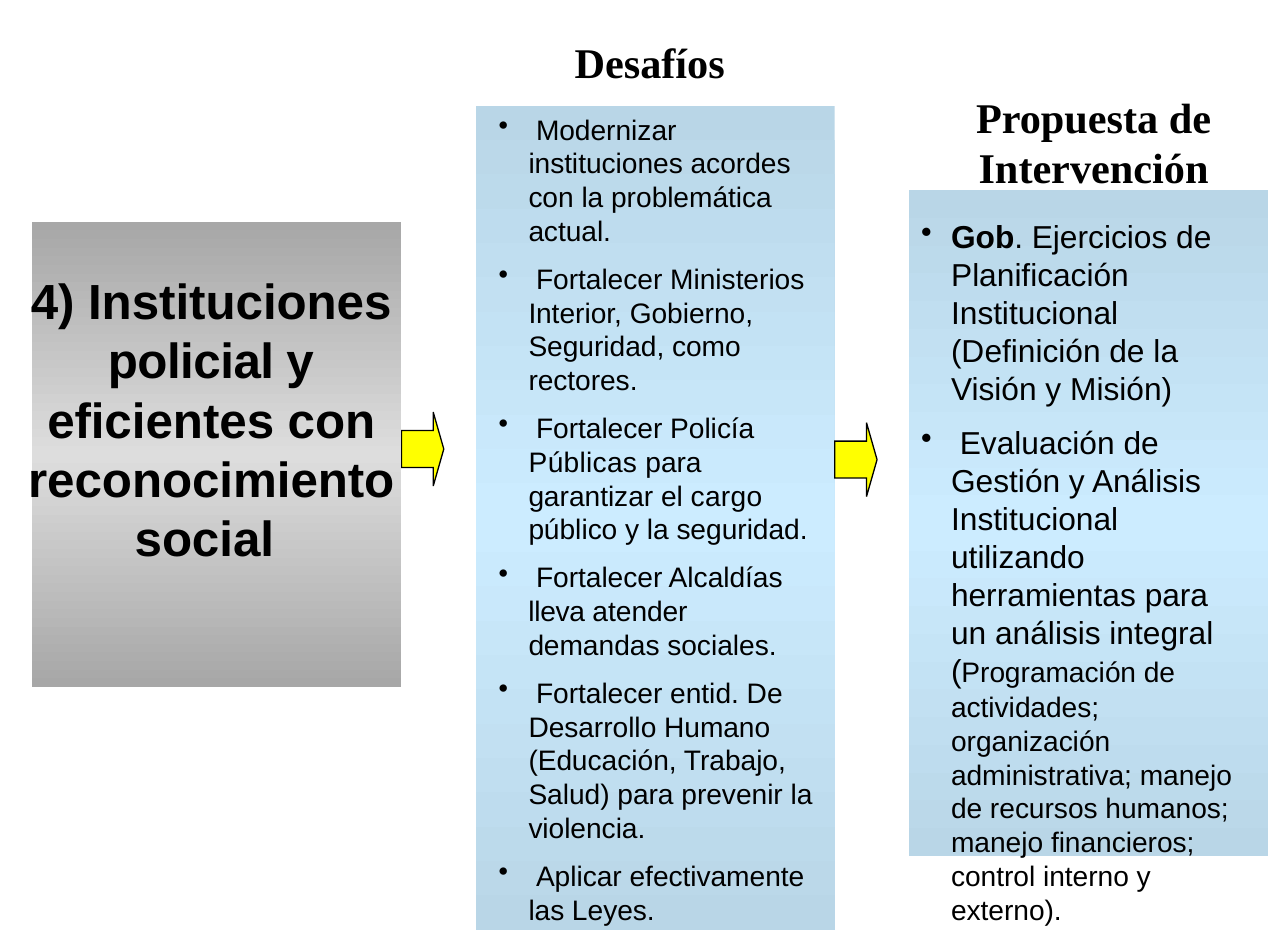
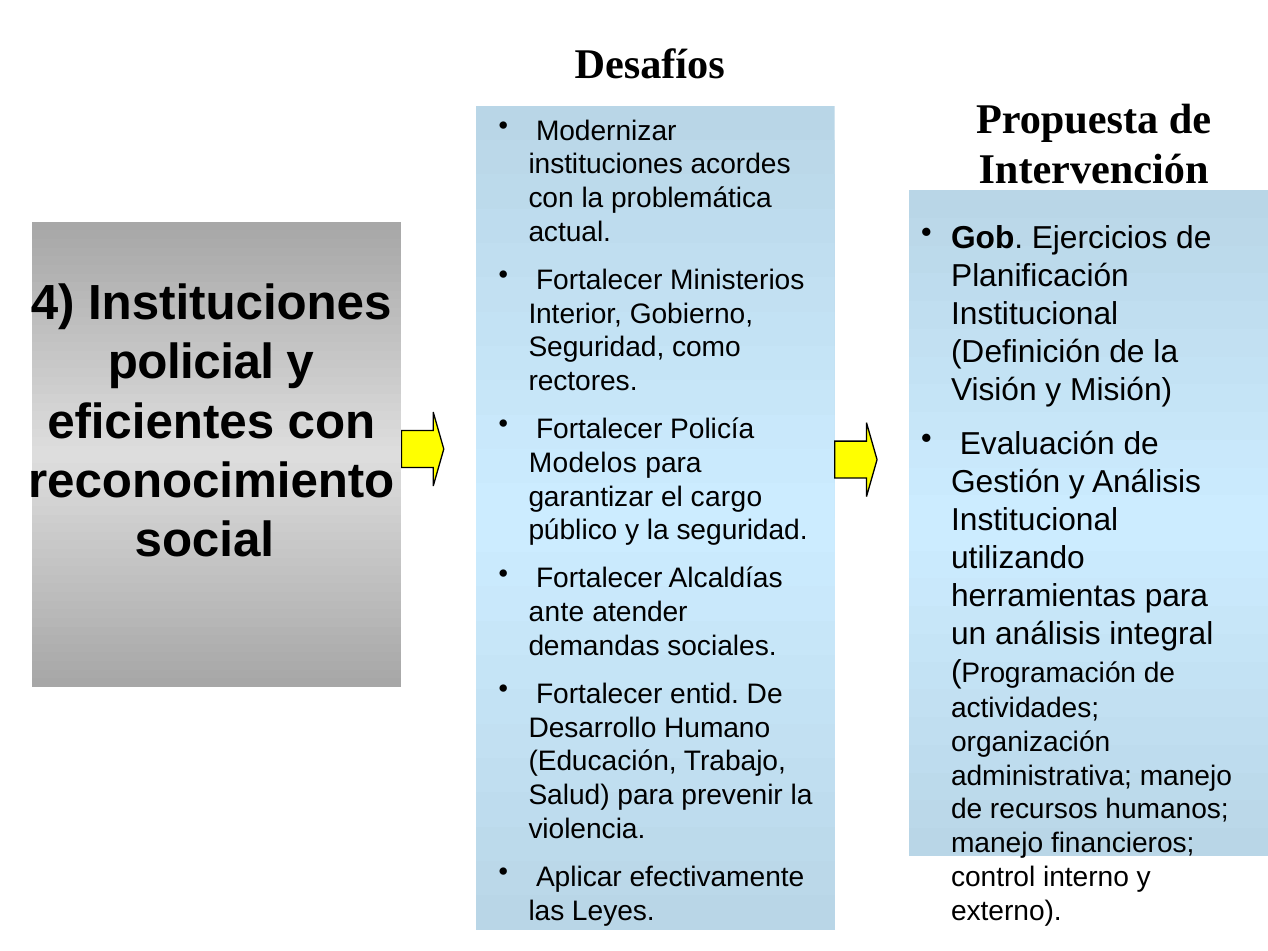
Públicas: Públicas -> Modelos (583, 463)
lleva: lleva -> ante (556, 612)
